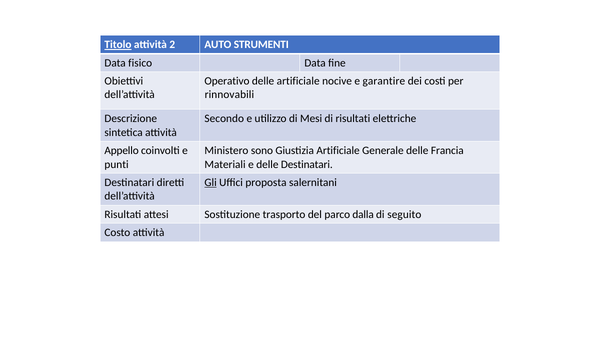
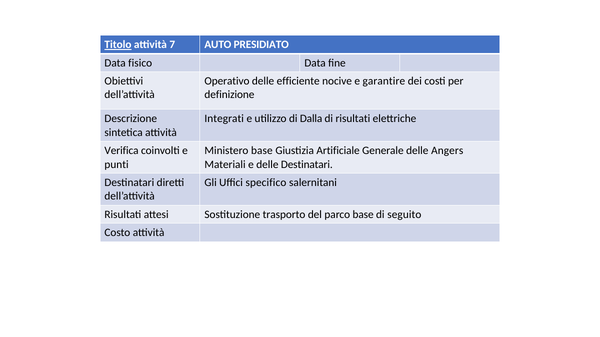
2: 2 -> 7 (172, 45)
STRUMENTI: STRUMENTI -> PRESIDIATO (261, 45)
delle artificiale: artificiale -> efficiente (298, 81)
rinnovabili: rinnovabili -> definizione (229, 95)
Secondo: Secondo -> Integrati (224, 119)
Mesi: Mesi -> Dalla (311, 119)
Appello: Appello -> Verifica (122, 151)
Ministero sono: sono -> base (262, 151)
Francia: Francia -> Angers (447, 151)
Gli underline: present -> none (211, 183)
proposta: proposta -> specifico (266, 183)
parco dalla: dalla -> base (363, 215)
